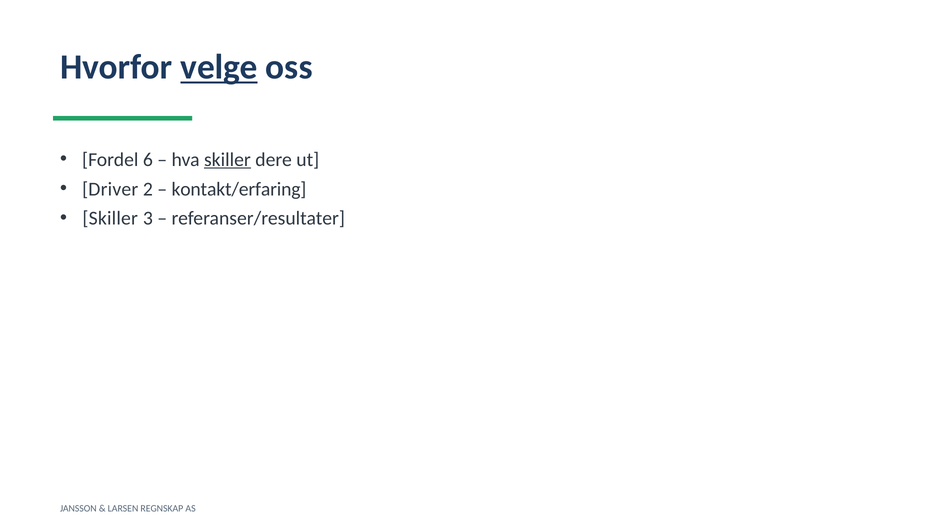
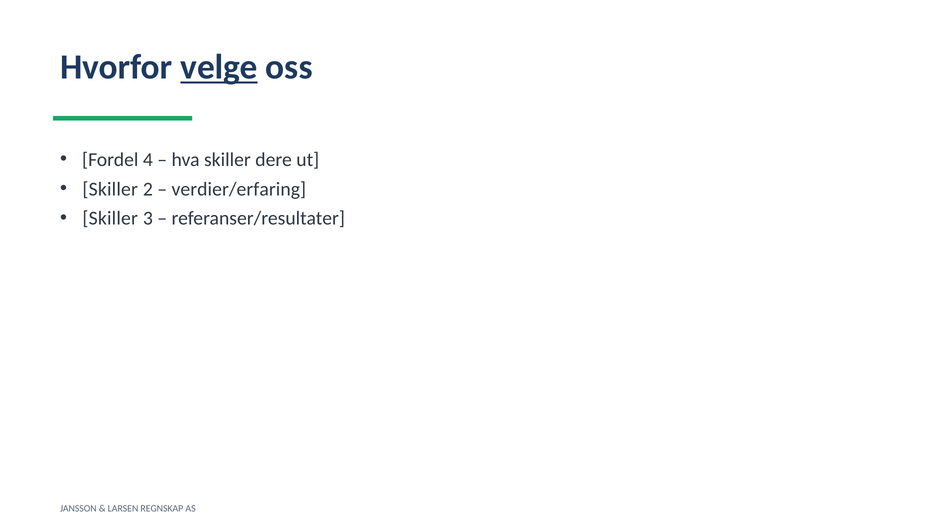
6: 6 -> 4 (148, 160)
skiller underline: present -> none (227, 160)
Driver: Driver -> Skiller (110, 189)
kontakt/erfaring: kontakt/erfaring -> verdier/erfaring (239, 189)
